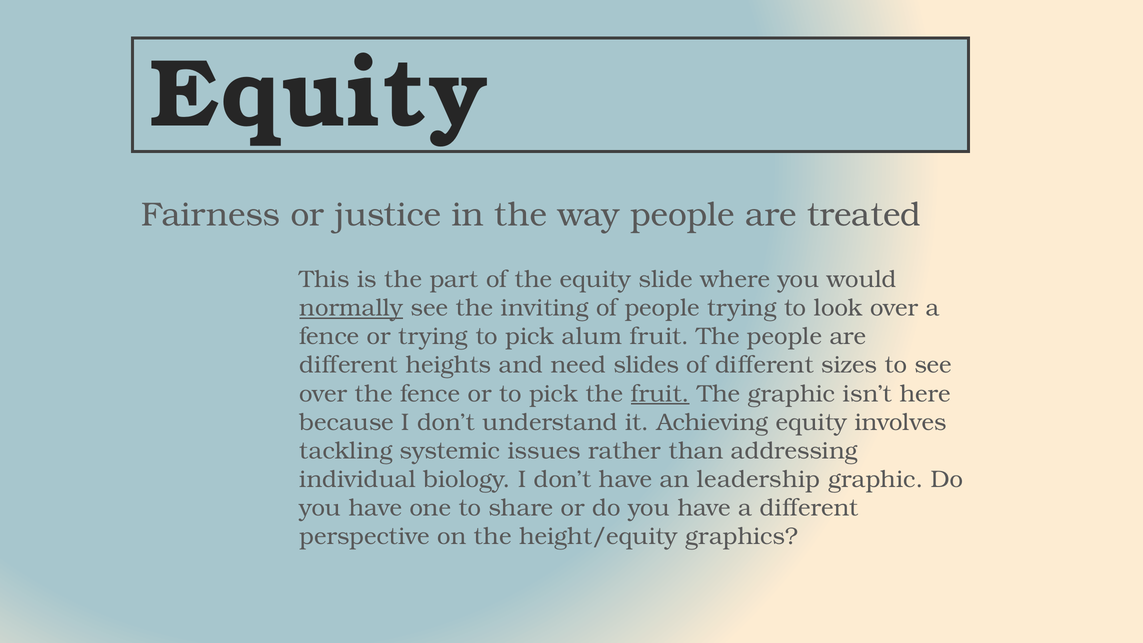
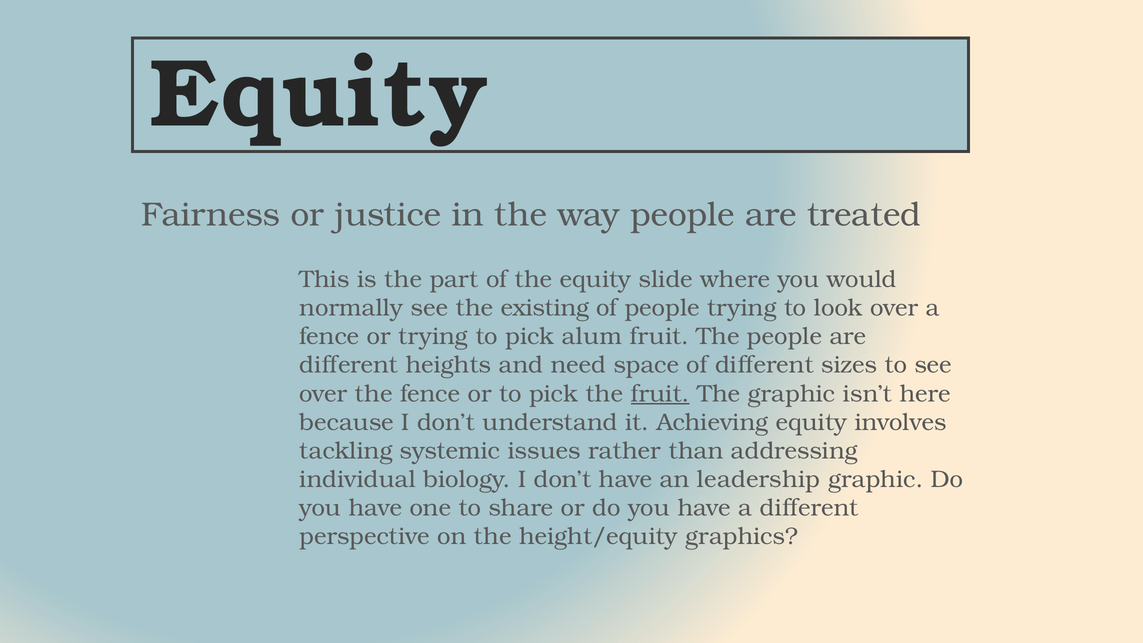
normally underline: present -> none (351, 308)
inviting: inviting -> existing (545, 308)
slides: slides -> space (646, 365)
